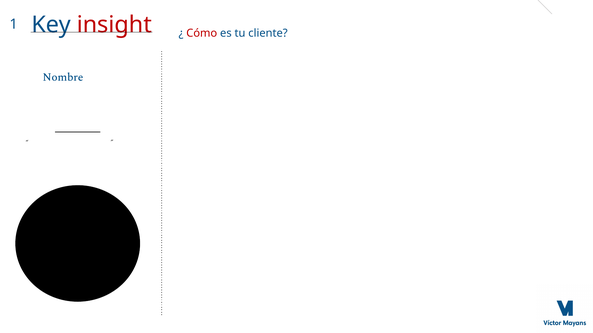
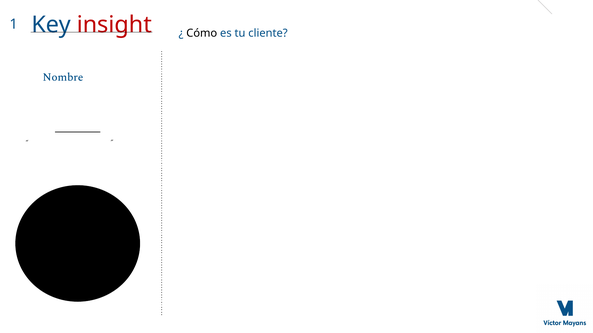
Cómo colour: red -> black (202, 33)
